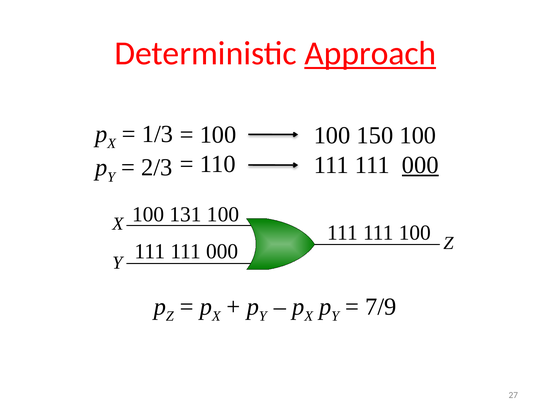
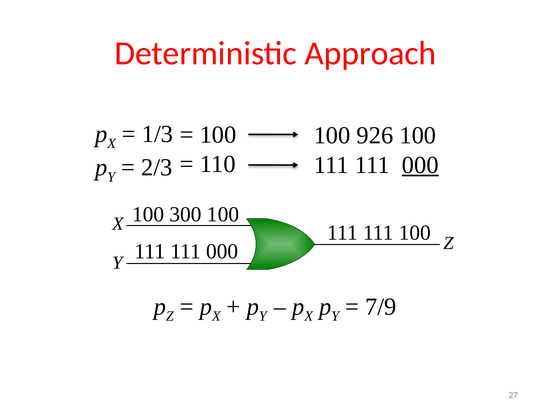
Approach underline: present -> none (370, 53)
150: 150 -> 926 (375, 135)
131: 131 -> 300 (186, 214)
